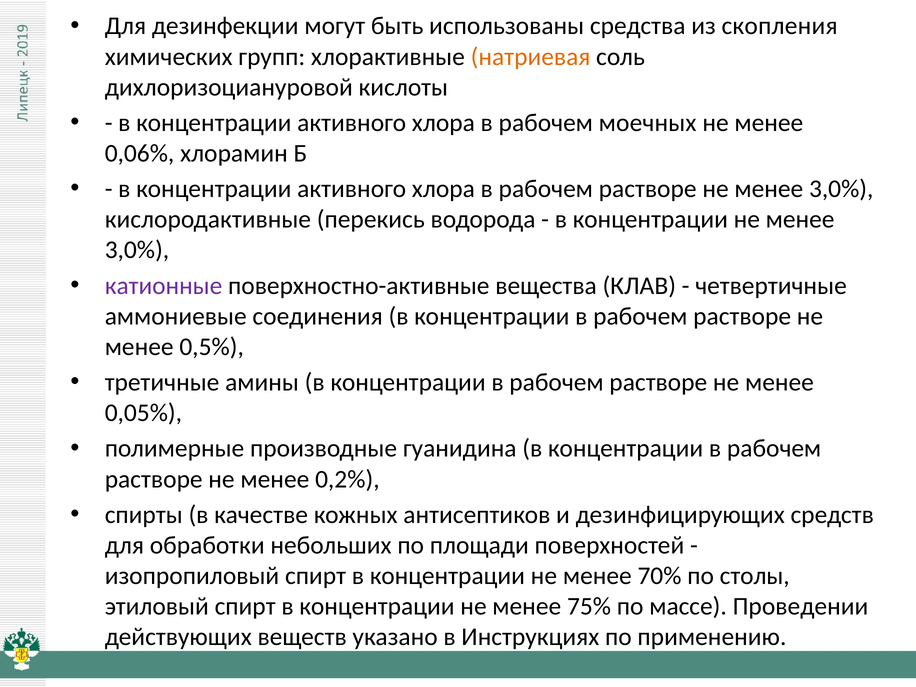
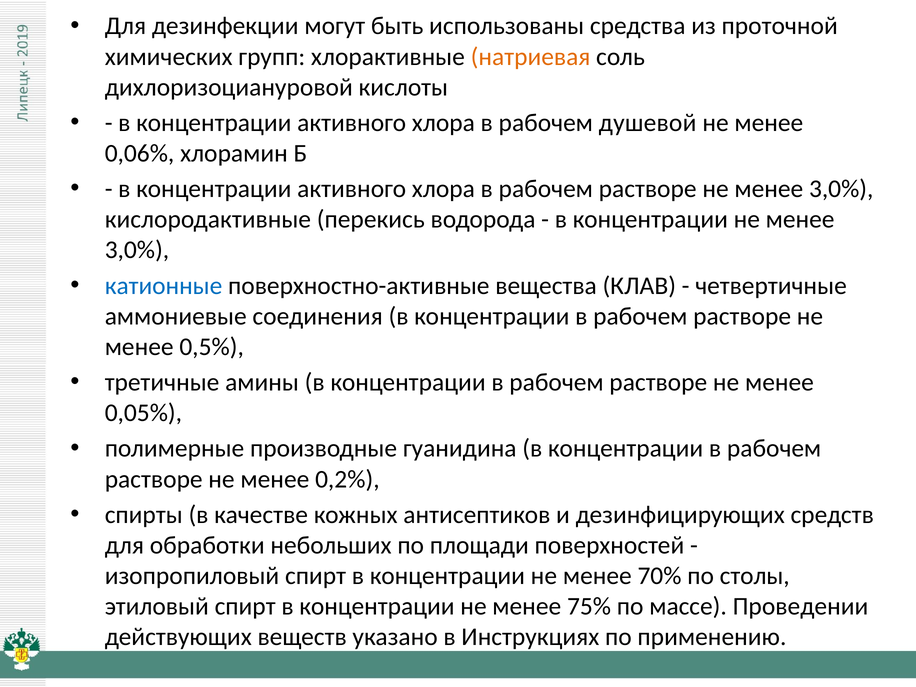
скопления: скопления -> проточной (780, 26)
моечных: моечных -> душевой (648, 123)
катионные colour: purple -> blue (164, 286)
